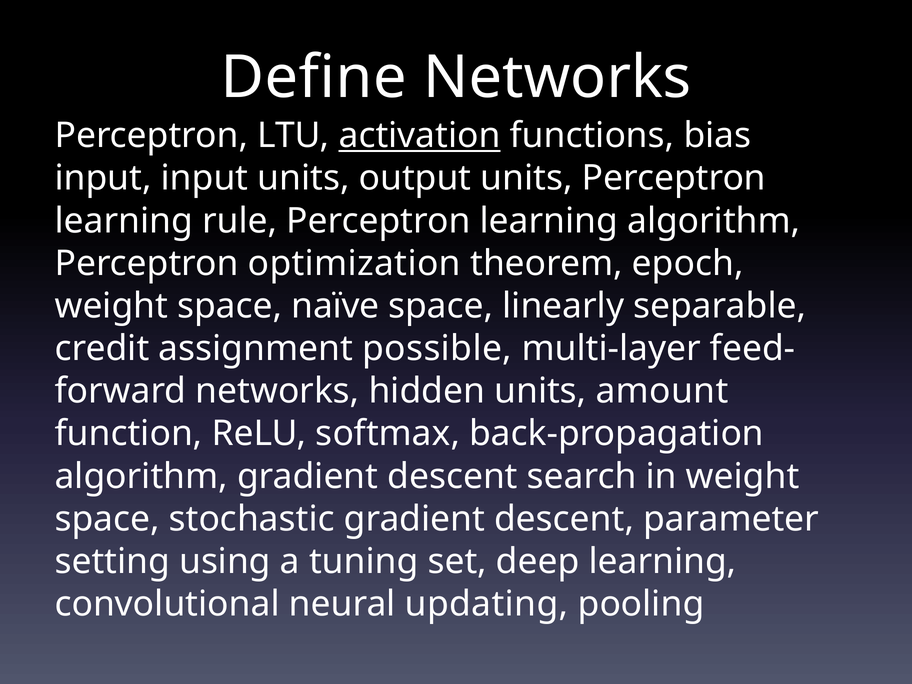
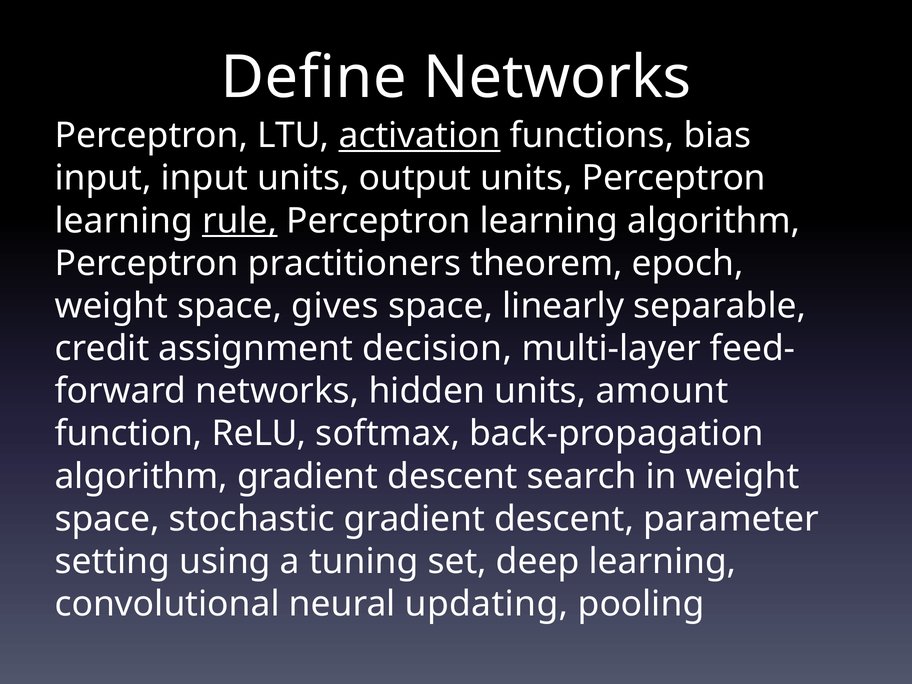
rule underline: none -> present (240, 221)
optimization: optimization -> practitioners (354, 263)
naïve: naïve -> gives (335, 306)
possible: possible -> decision (437, 349)
